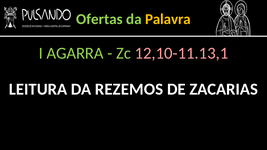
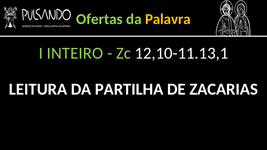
AGARRA: AGARRA -> INTEIRO (75, 53)
12,10-11.13,1 colour: pink -> white (181, 53)
REZEMOS: REZEMOS -> PARTILHA (129, 89)
